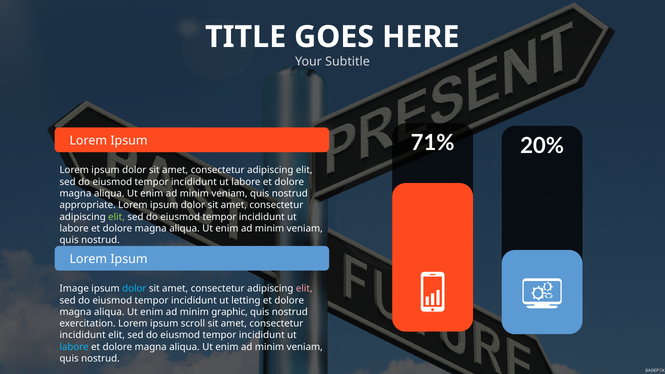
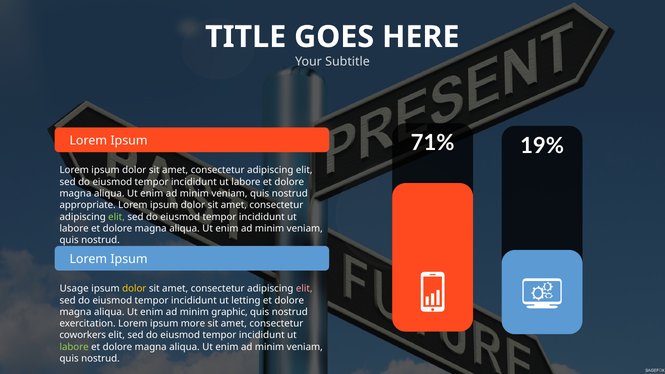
20%: 20% -> 19% (542, 146)
Image: Image -> Usage (74, 289)
dolor colour: light blue -> yellow (134, 289)
scroll: scroll -> more (193, 324)
incididunt: incididunt -> coworkers (83, 335)
labore colour: light blue -> light green (74, 347)
